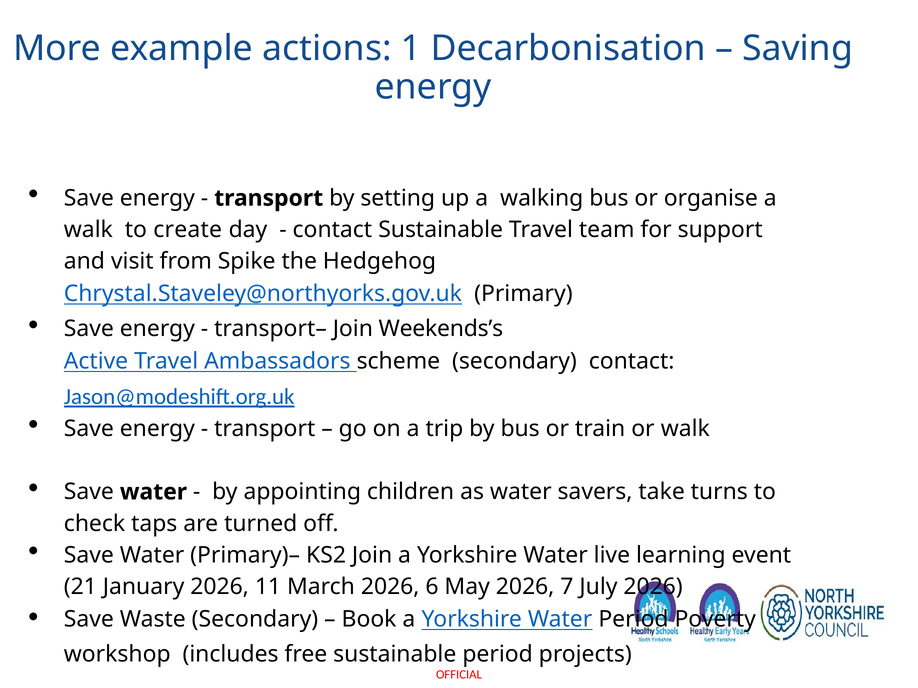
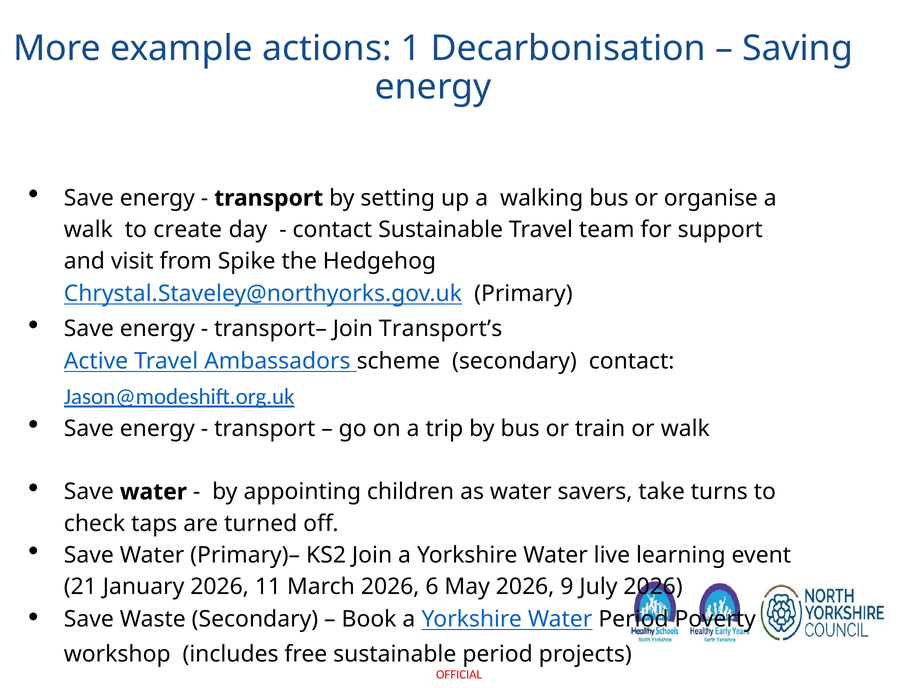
Weekends’s: Weekends’s -> Transport’s (441, 329)
7: 7 -> 9 (567, 587)
